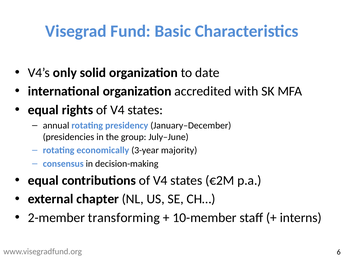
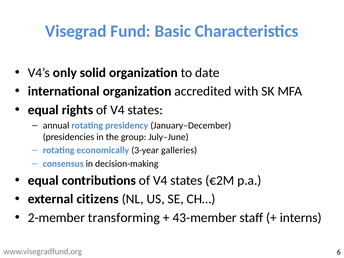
majority: majority -> galleries (179, 150)
chapter: chapter -> citizens (98, 199)
10-member: 10-member -> 43-member (205, 218)
